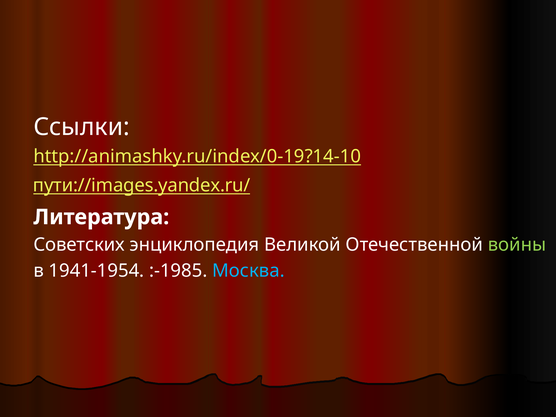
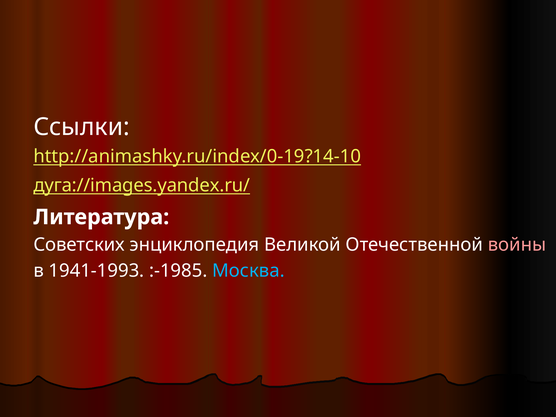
пути://images.yandex.ru/: пути://images.yandex.ru/ -> дуга://images.yandex.ru/ (142, 185)
войны colour: light green -> pink (517, 245)
1941-1954: 1941-1954 -> 1941-1993 (96, 271)
